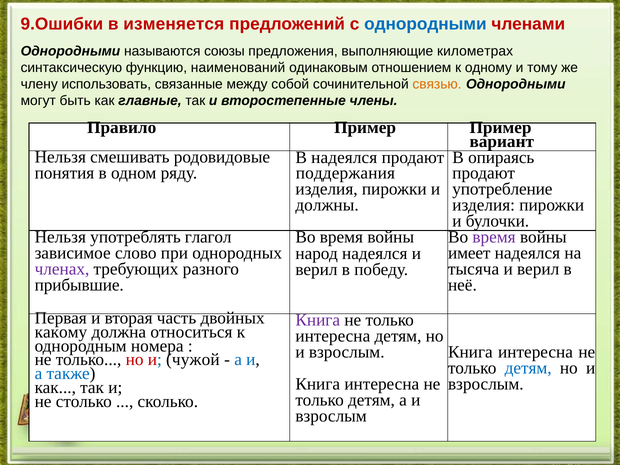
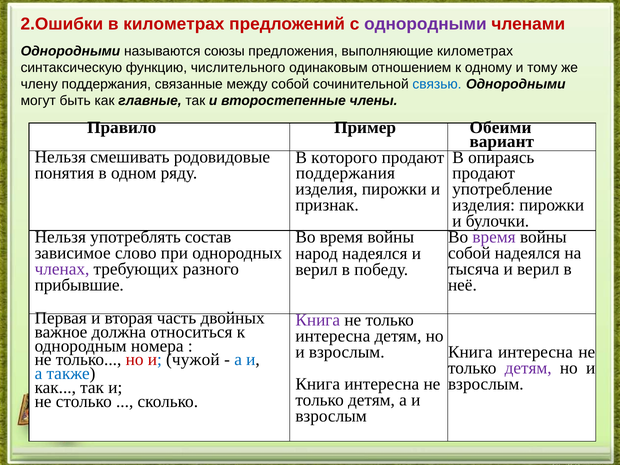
9.Ошибки: 9.Ошибки -> 2.Ошибки (62, 24)
в изменяется: изменяется -> километрах (174, 24)
однородными colour: blue -> purple (425, 24)
наименований: наименований -> числительного (238, 68)
члену использовать: использовать -> поддержания (106, 84)
связью colour: orange -> blue (437, 84)
Пример Пример: Пример -> Обеими (500, 128)
В надеялся: надеялся -> которого (344, 157)
должны: должны -> признак (327, 205)
глагол: глагол -> состав (208, 237)
имеет: имеет -> собой (469, 253)
какому: какому -> важное (61, 332)
детям colour: blue -> purple (528, 368)
